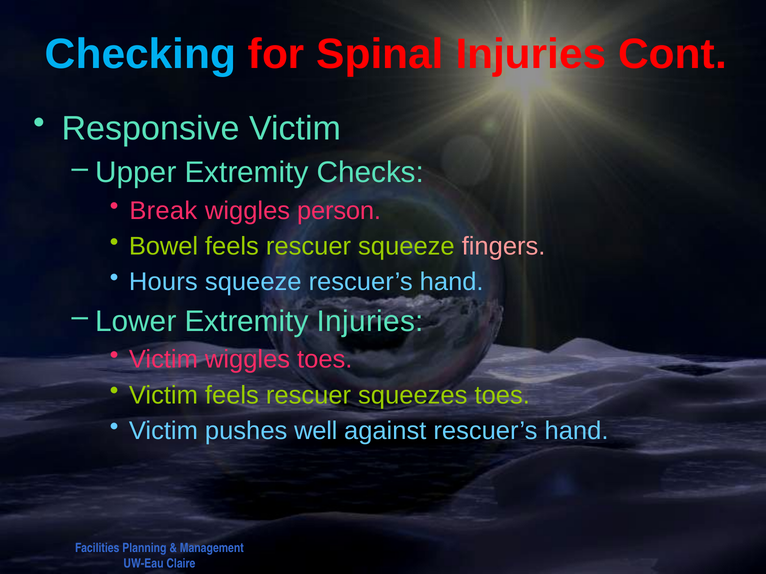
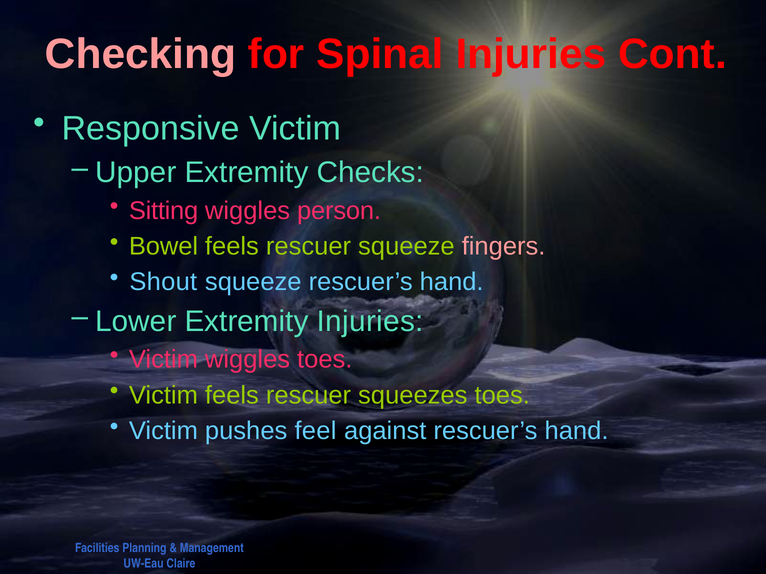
Checking colour: light blue -> pink (140, 54)
Break: Break -> Sitting (164, 211)
Hours: Hours -> Shout (163, 282)
well: well -> feel (315, 431)
